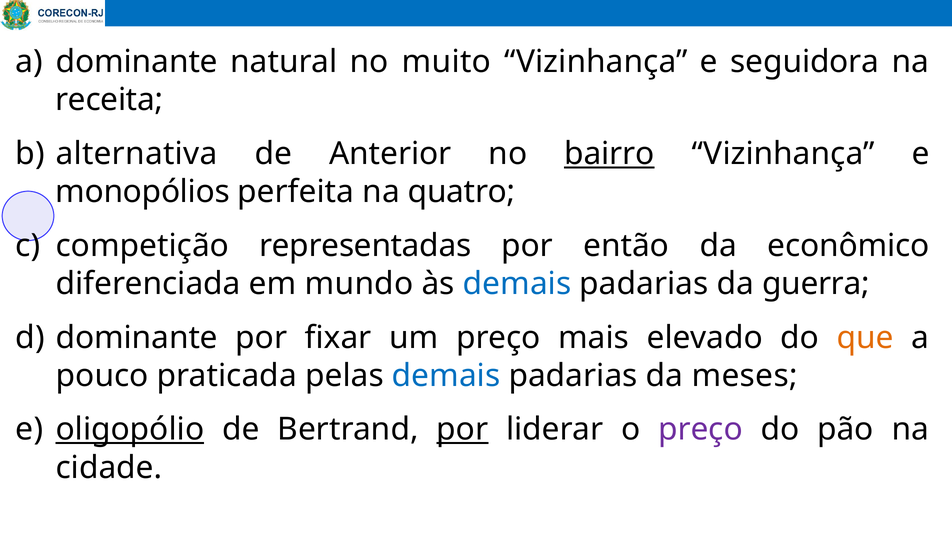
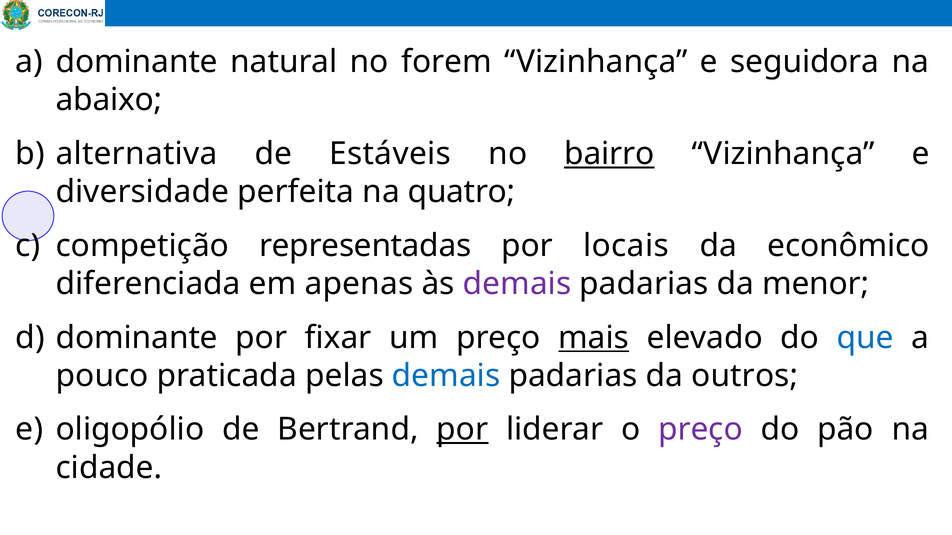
muito: muito -> forem (447, 62)
receita: receita -> abaixo (109, 100)
Anterior: Anterior -> Estáveis (390, 154)
monopólios: monopólios -> diversidade (142, 192)
então: então -> locais (626, 246)
mundo: mundo -> apenas (359, 284)
demais colour: blue -> purple (517, 284)
guerra: guerra -> menor (816, 284)
mais underline: none -> present (594, 338)
que colour: orange -> blue (865, 338)
meses: meses -> outros (745, 376)
oligopólio underline: present -> none (130, 430)
